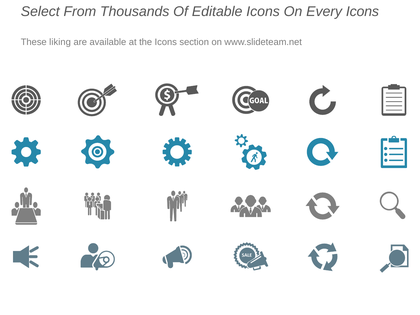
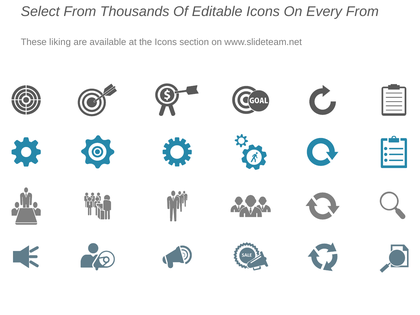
Every Icons: Icons -> From (362, 12)
